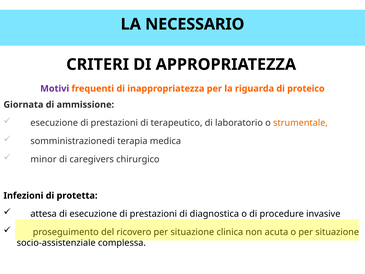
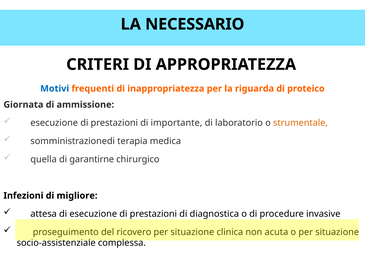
Motivi colour: purple -> blue (55, 89)
terapeutico: terapeutico -> importante (176, 123)
minor: minor -> quella (44, 159)
caregivers: caregivers -> garantirne (92, 159)
protetta: protetta -> migliore (77, 195)
